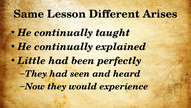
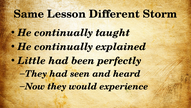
Arises: Arises -> Storm (160, 14)
